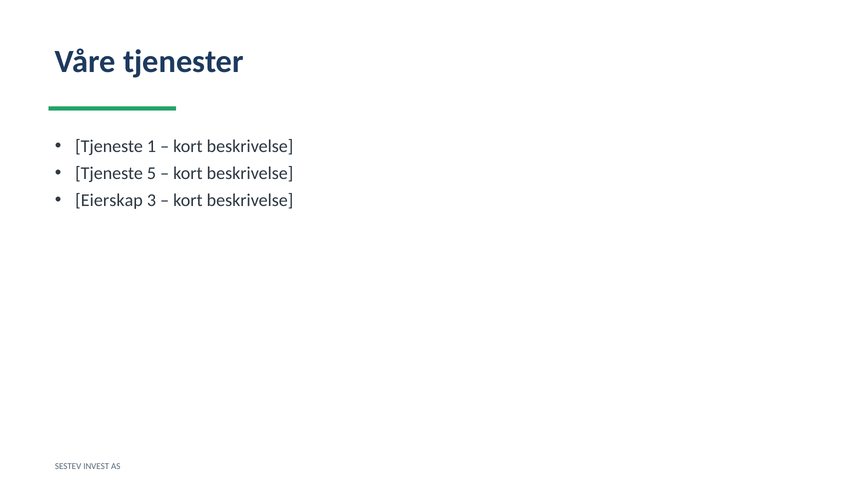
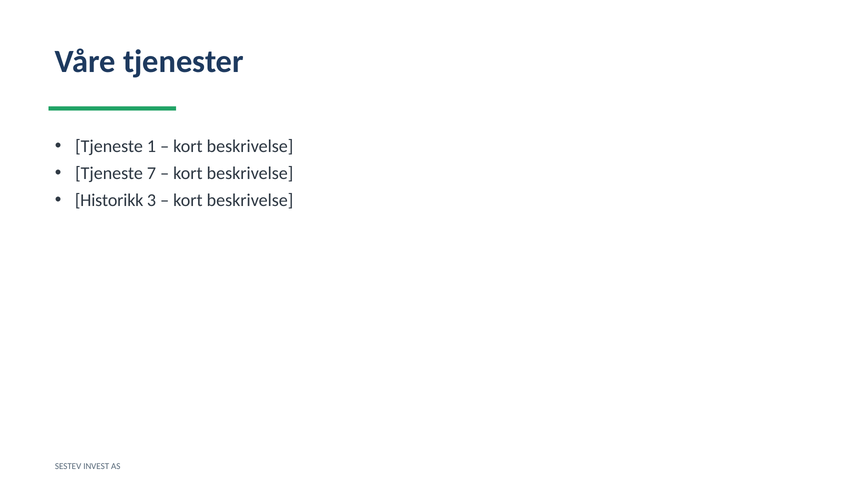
5: 5 -> 7 (151, 173)
Eierskap: Eierskap -> Historikk (109, 200)
